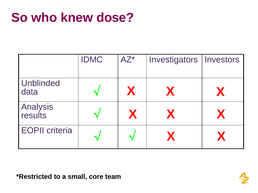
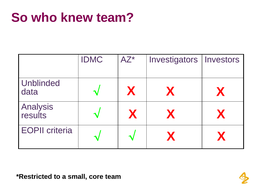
knew dose: dose -> team (115, 18)
